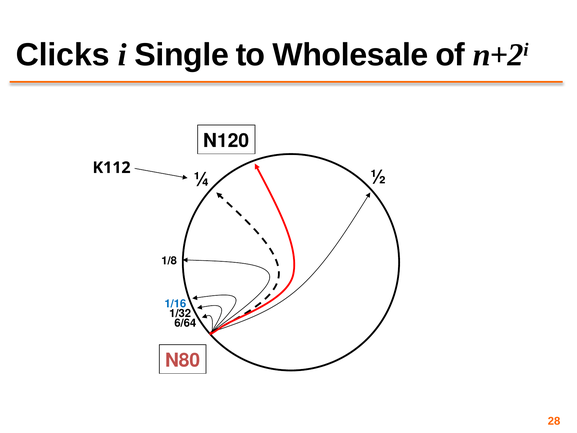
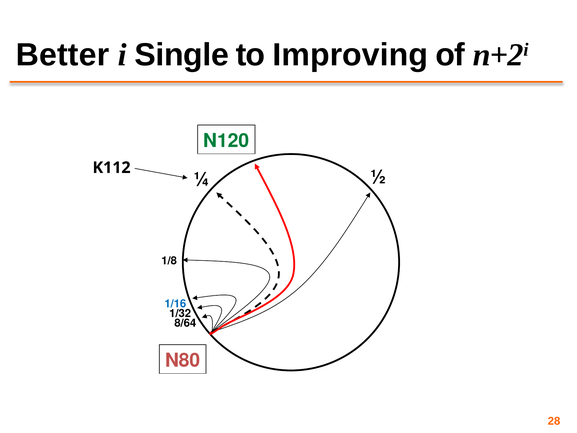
Clicks: Clicks -> Better (63, 55)
Wholesale: Wholesale -> Improving (350, 55)
N120 colour: black -> green (226, 141)
6/64: 6/64 -> 8/64 (185, 323)
